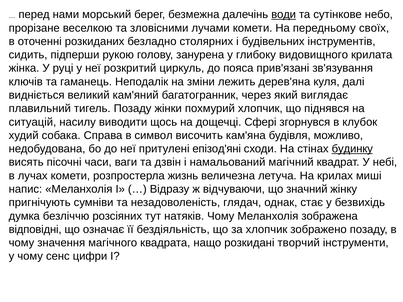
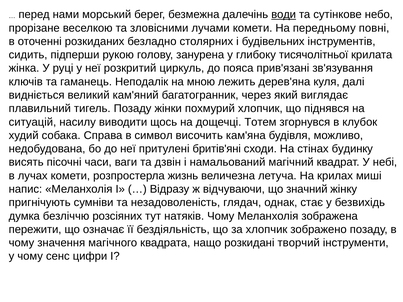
своїх: своїх -> повні (374, 28)
видовищного: видовищного -> тисячолітньої (314, 55)
зміни: зміни -> мною (201, 82)
Сфері: Сфері -> Тотем (260, 122)
епізод'яні: епізод'яні -> бритів'яні (217, 149)
будинку underline: present -> none (352, 149)
відповідні: відповідні -> пережити (35, 230)
